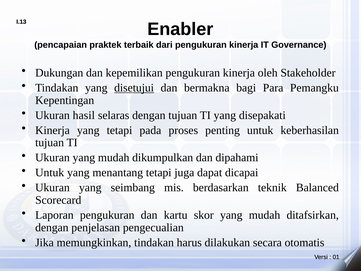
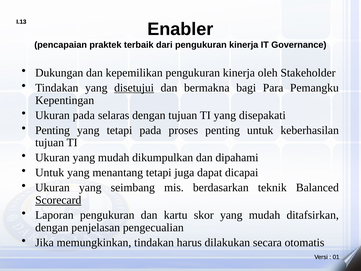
Ukuran hasil: hasil -> pada (84, 115)
Kinerja: Kinerja -> Penting (53, 130)
Scorecard underline: none -> present (58, 200)
